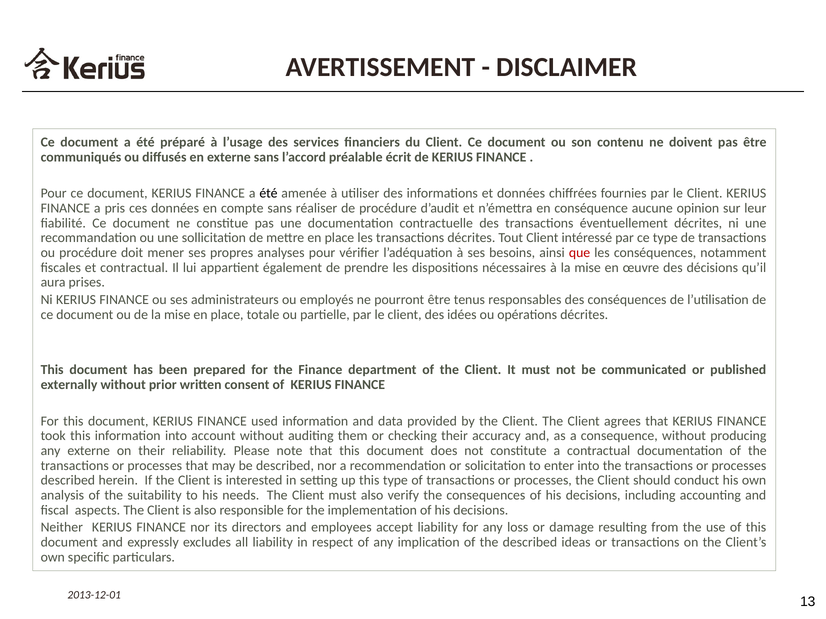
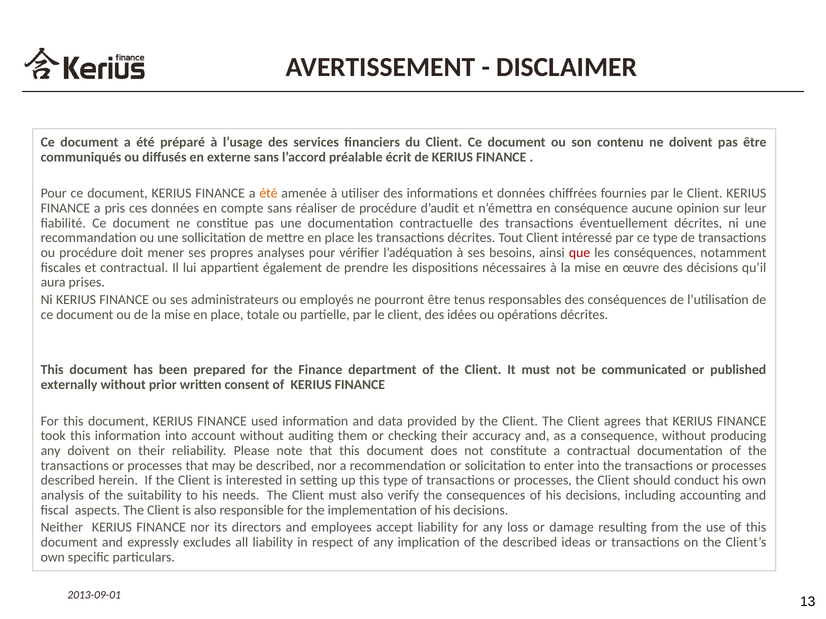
été colour: black -> orange (268, 194)
any externe: externe -> doivent (89, 451)
2013-12-01: 2013-12-01 -> 2013-09-01 (94, 595)
